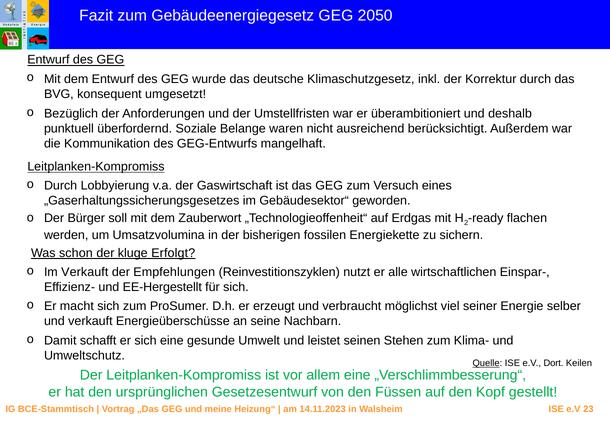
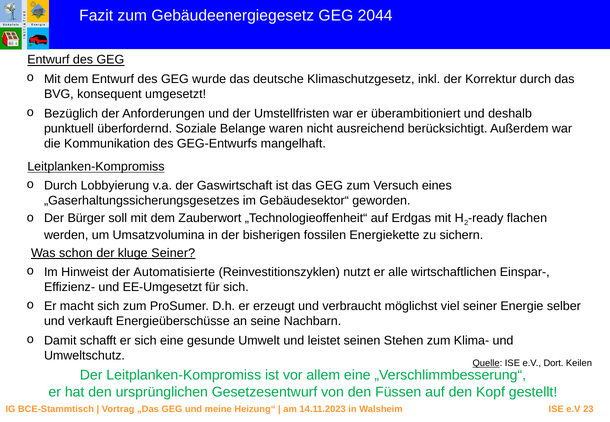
2050: 2050 -> 2044 (375, 16)
kluge Erfolgt: Erfolgt -> Seiner (173, 253)
Im Verkauft: Verkauft -> Hinweist (85, 272)
Empfehlungen: Empfehlungen -> Automatisierte (174, 272)
EE-Hergestellt: EE-Hergestellt -> EE-Umgesetzt (162, 287)
